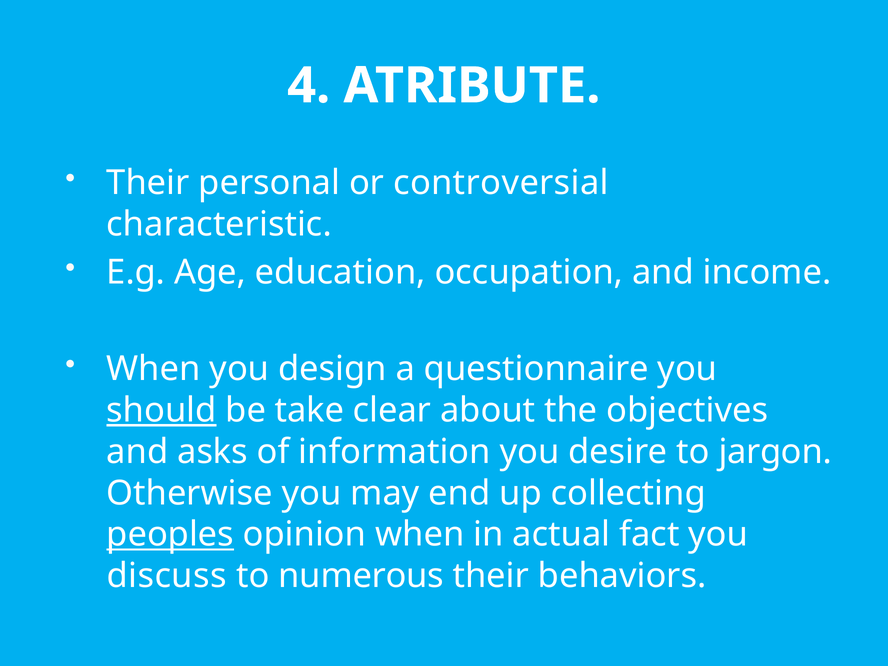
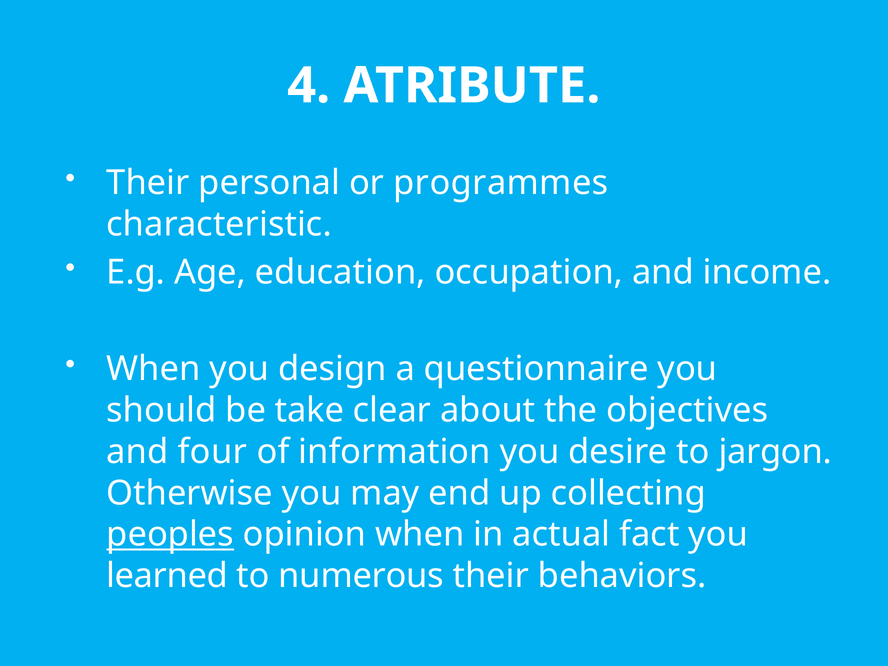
controversial: controversial -> programmes (501, 183)
should underline: present -> none (161, 410)
asks: asks -> four (212, 452)
discuss: discuss -> learned (167, 576)
